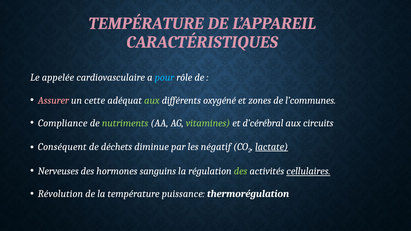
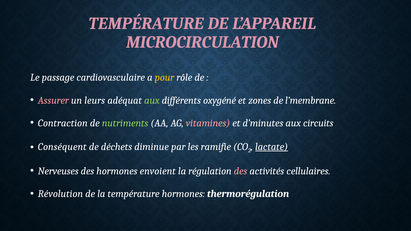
CARACTÉRISTIQUES: CARACTÉRISTIQUES -> MICROCIRCULATION (202, 42)
appelée: appelée -> passage (58, 78)
pour colour: light blue -> yellow (164, 78)
cette: cette -> leurs (95, 100)
l’communes: l’communes -> l’membrane (311, 100)
Compliance: Compliance -> Contraction (63, 123)
vitamines colour: light green -> pink (208, 123)
d’cérébral: d’cérébral -> d’minutes (263, 123)
négatif: négatif -> ramifie (216, 147)
sanguins: sanguins -> envoient (158, 171)
des colour: light green -> pink (241, 171)
cellulaires underline: present -> none (308, 171)
température puissance: puissance -> hormones (183, 194)
